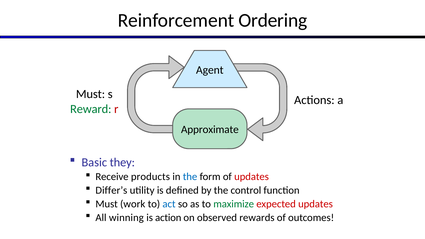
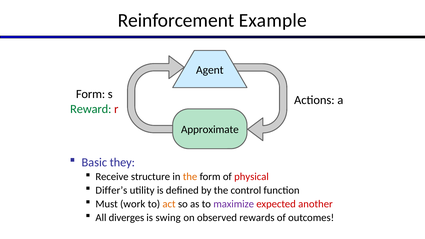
Ordering: Ordering -> Example (273, 20)
Must: Must -> Form (91, 94)
products: products -> structure (151, 177)
the colour: blue -> orange (190, 177)
of updates: updates -> physical (252, 177)
act colour: blue -> orange (169, 204)
maximize colour: green -> purple (234, 204)
expected updates: updates -> another (315, 204)
winning: winning -> diverges (126, 218)
action: action -> swing (168, 218)
